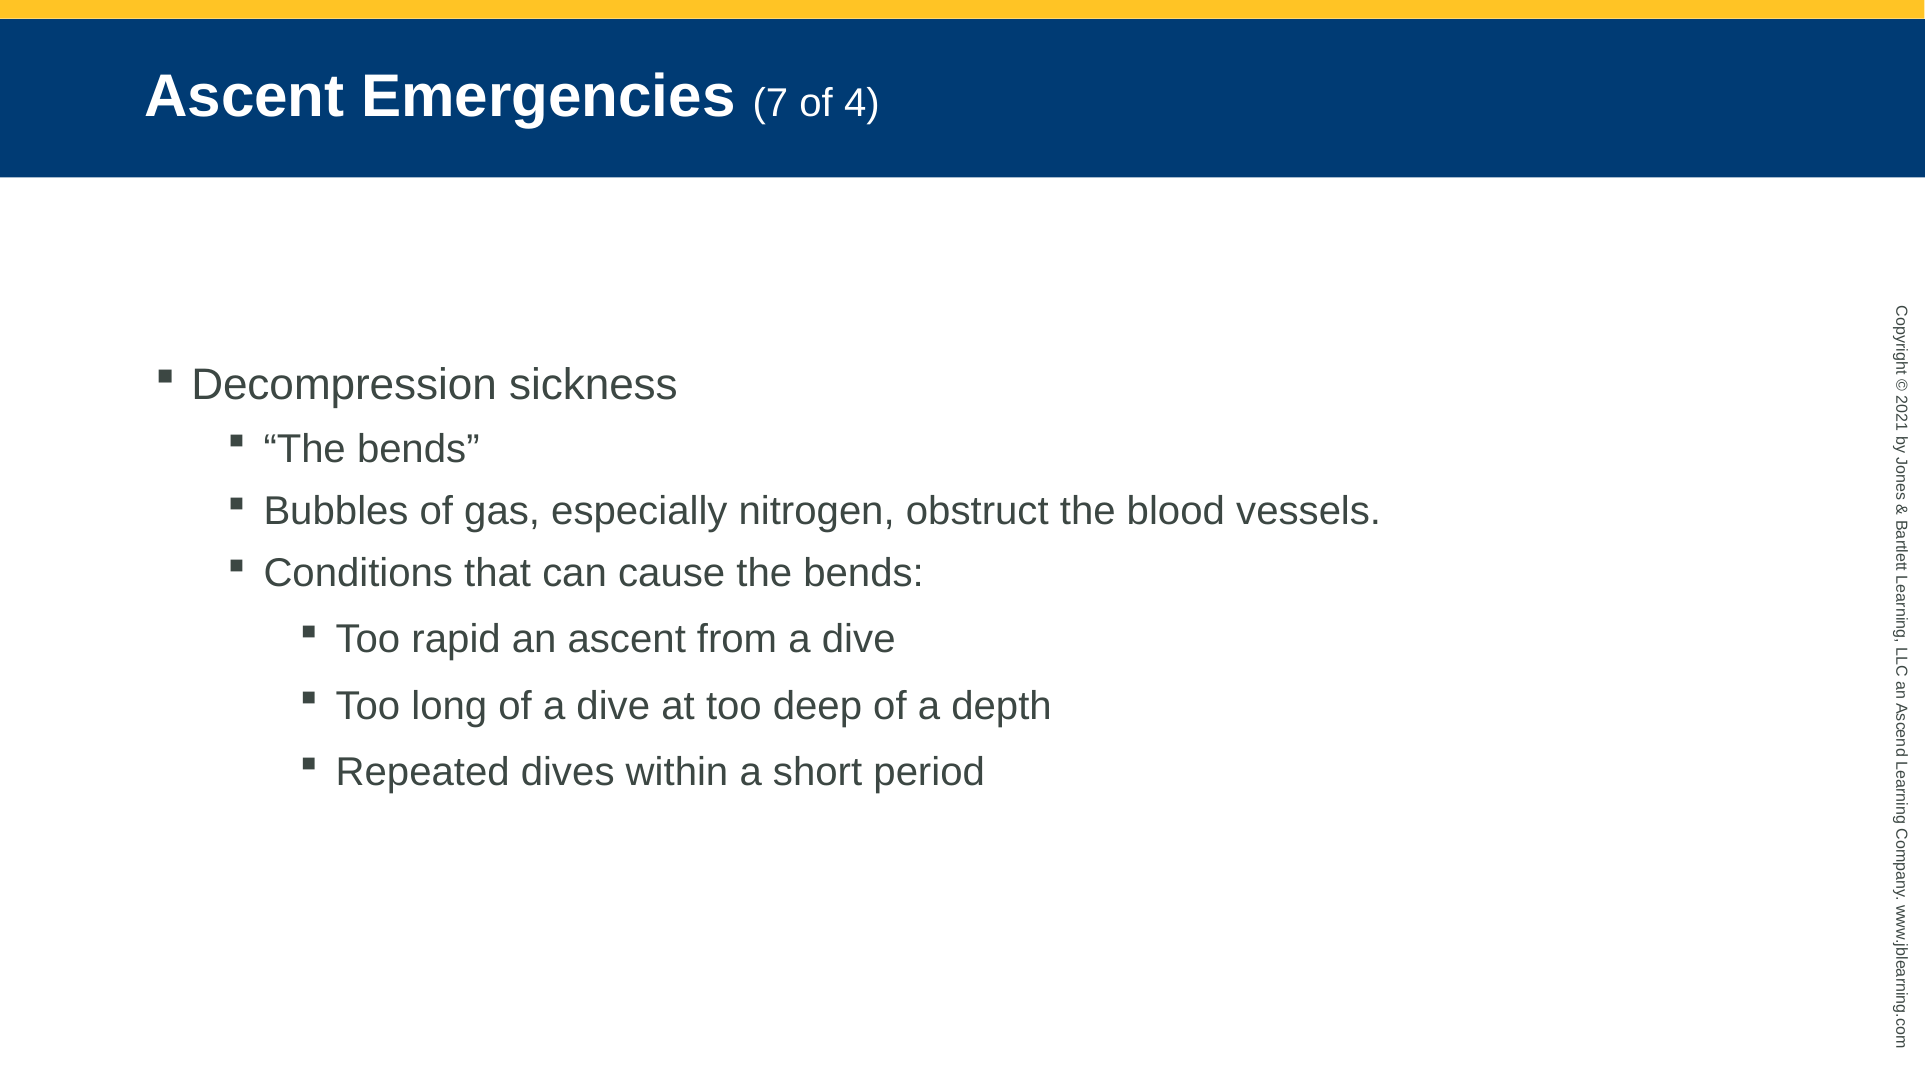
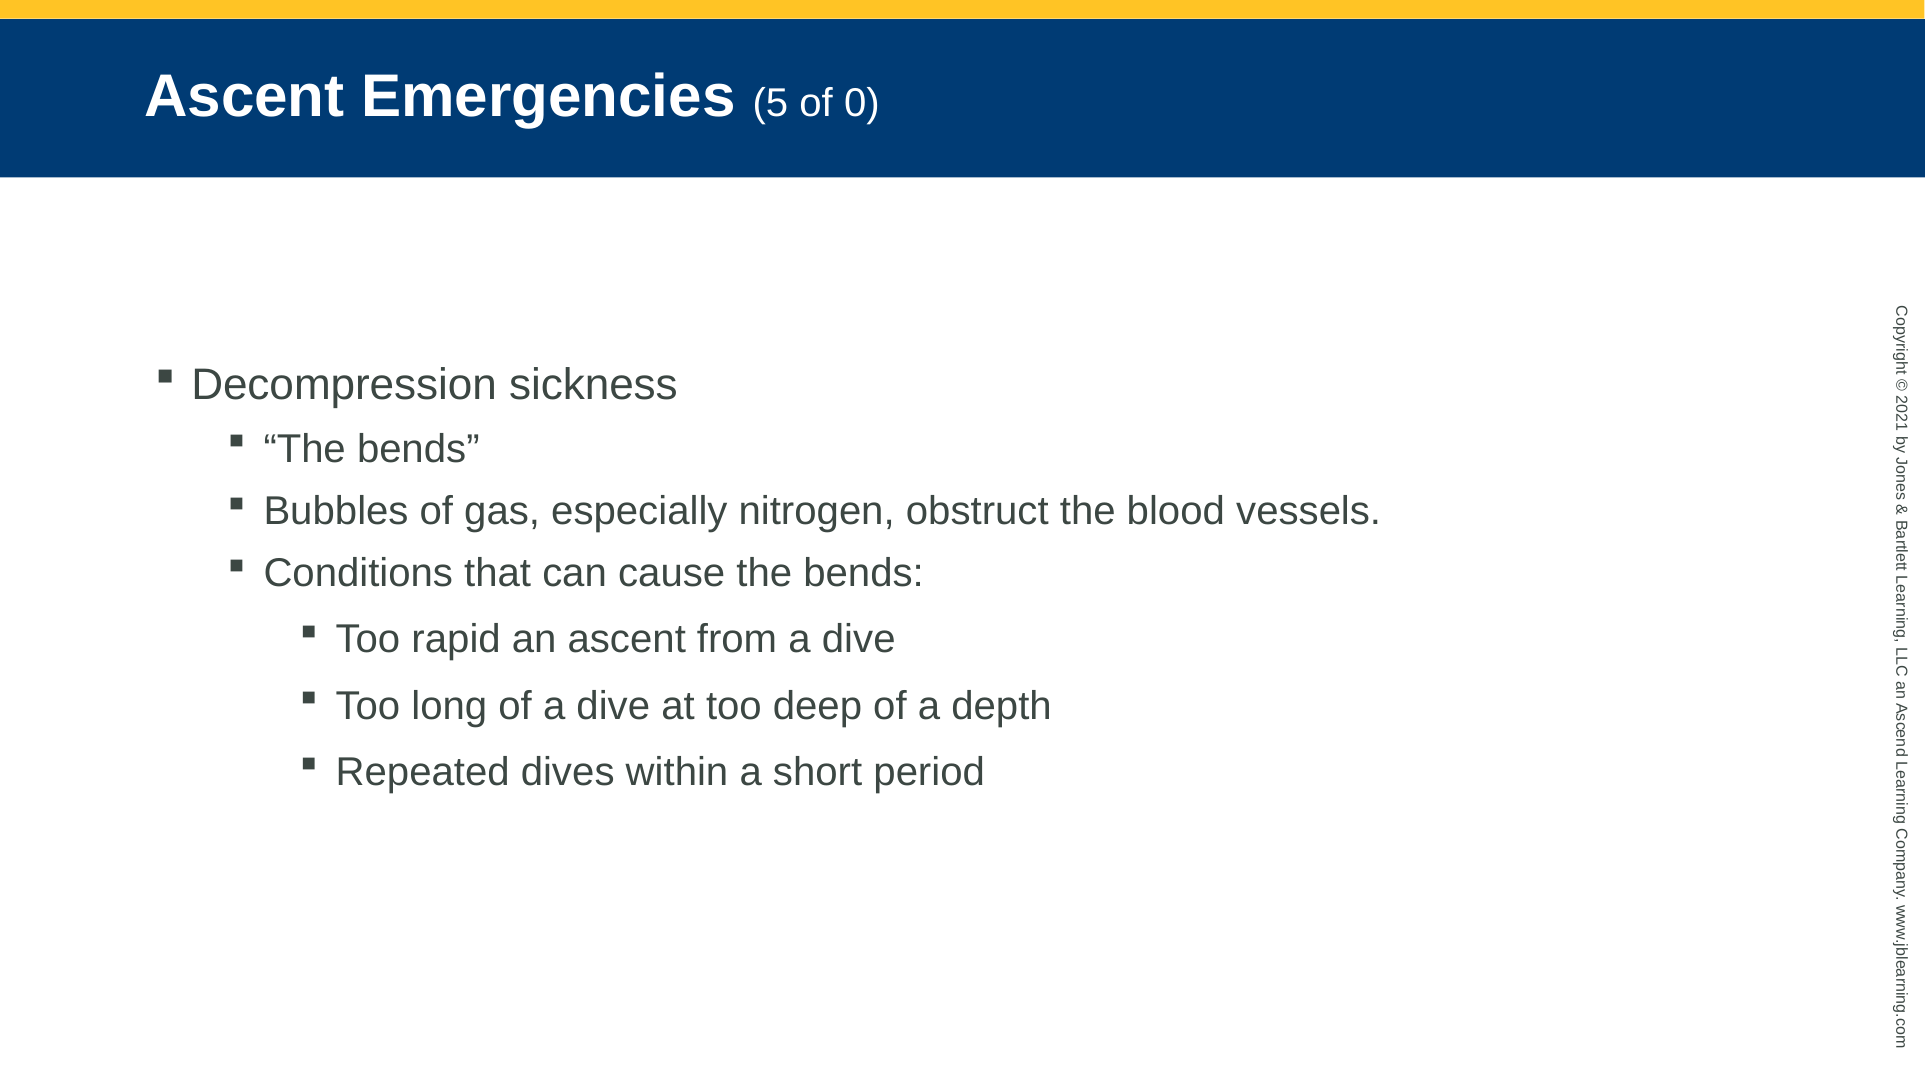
7: 7 -> 5 (770, 103)
of 4: 4 -> 0 (862, 103)
